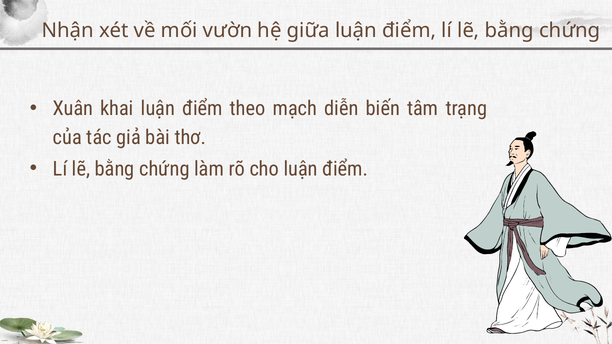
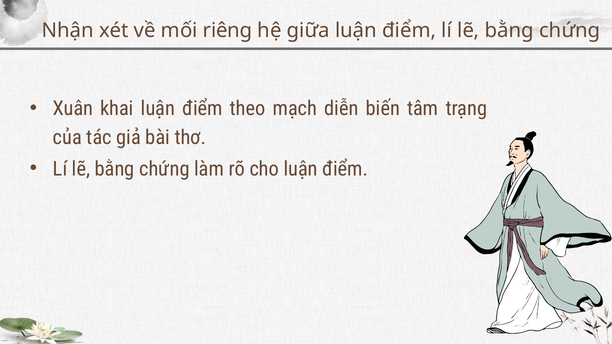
vườn: vườn -> riêng (228, 31)
